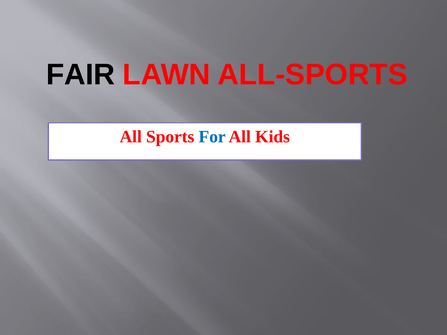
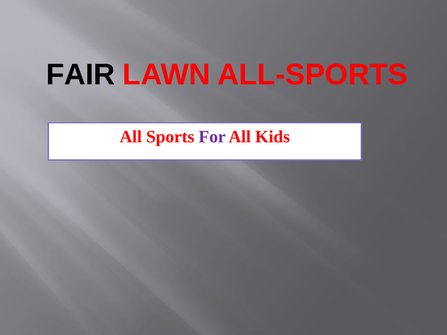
For colour: blue -> purple (212, 137)
